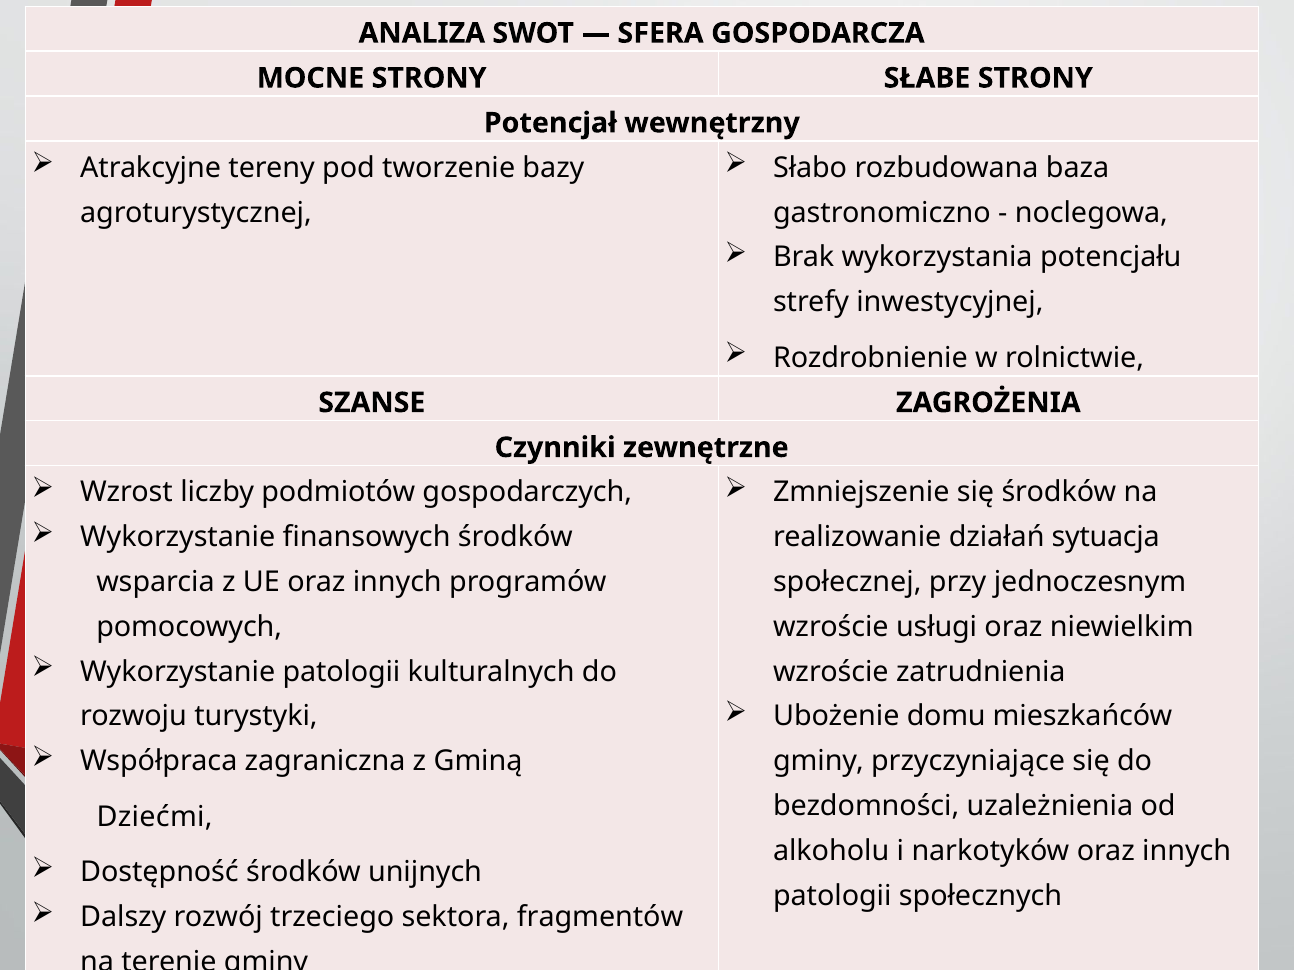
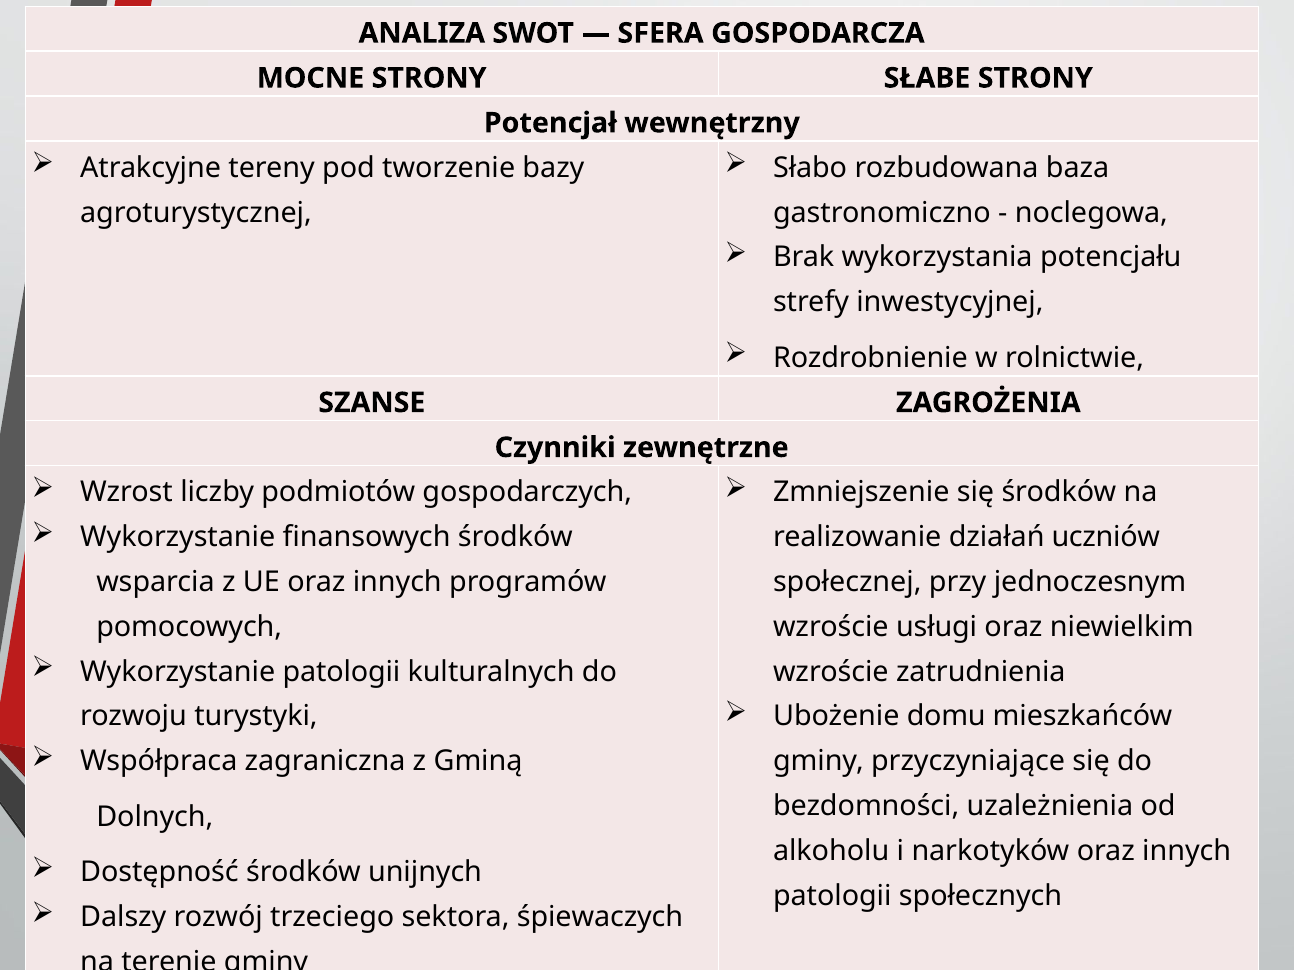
sytuacja: sytuacja -> uczniów (1106, 538)
Dziećmi: Dziećmi -> Dolnych (155, 817)
fragmentów: fragmentów -> śpiewaczych (600, 918)
